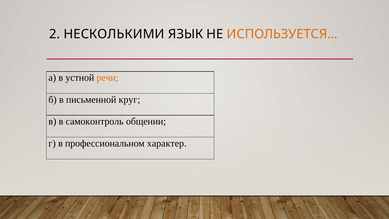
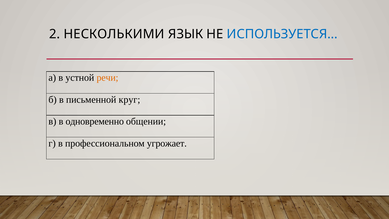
ИСПОЛЬЗУЕТСЯ… colour: orange -> blue (282, 34)
самоконтроль: самоконтроль -> одновременно (95, 121)
характер: характер -> угрожает (167, 143)
